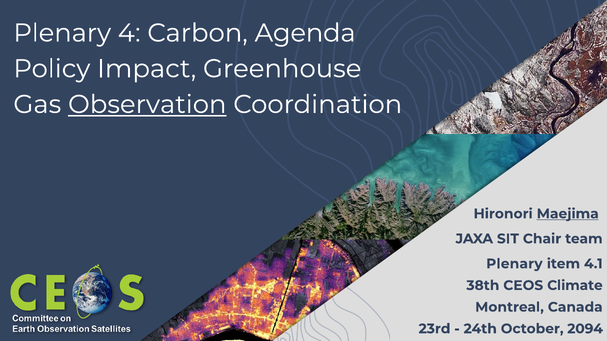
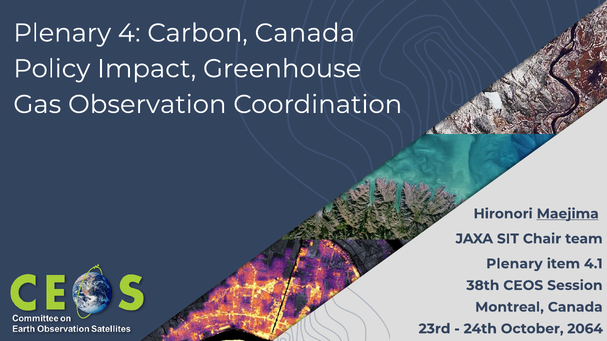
Carbon Agenda: Agenda -> Canada (305, 33)
Observation underline: present -> none (147, 105)
Climate: Climate -> Session (575, 286)
2094: 2094 -> 2064 (585, 329)
